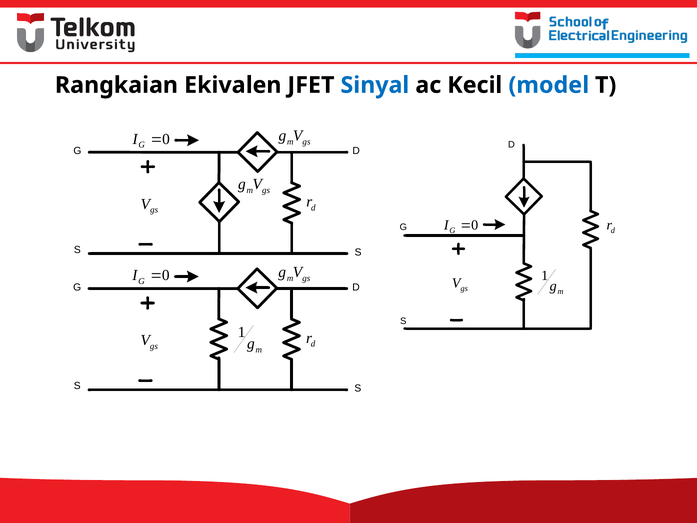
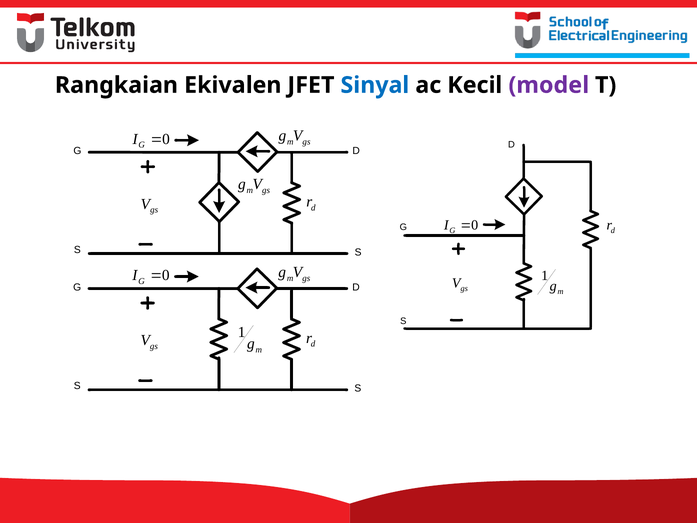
model colour: blue -> purple (549, 85)
